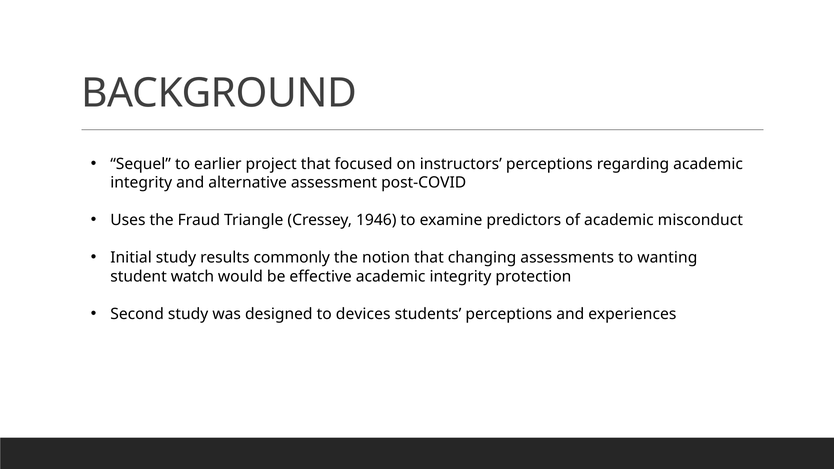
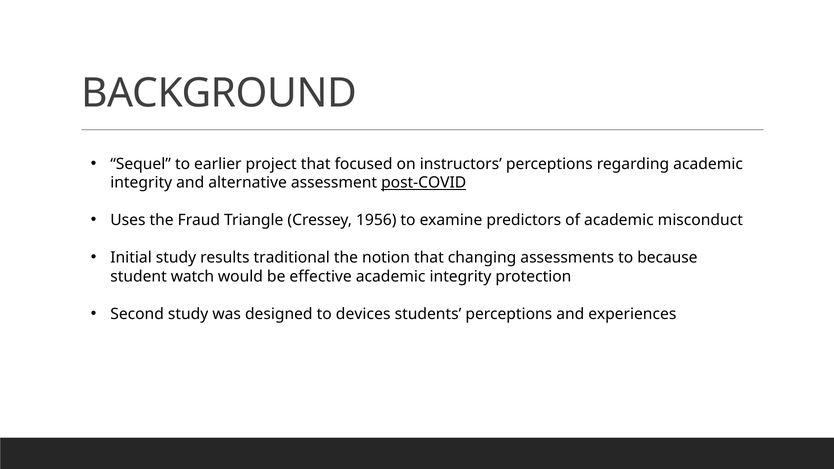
post-COVID underline: none -> present (424, 183)
1946: 1946 -> 1956 (376, 220)
commonly: commonly -> traditional (292, 258)
wanting: wanting -> because (667, 258)
